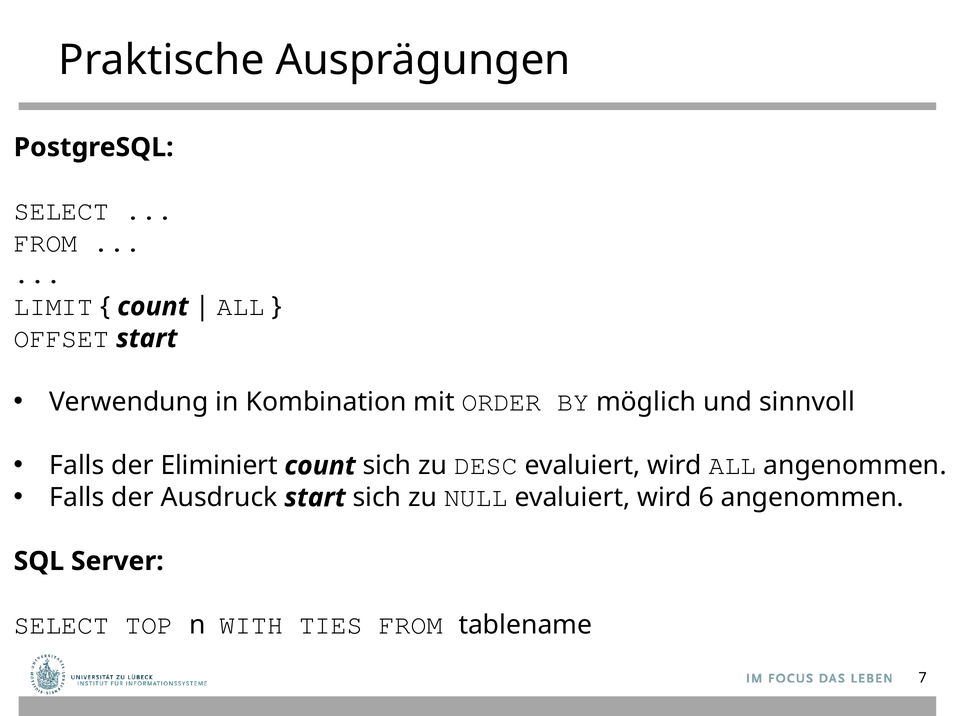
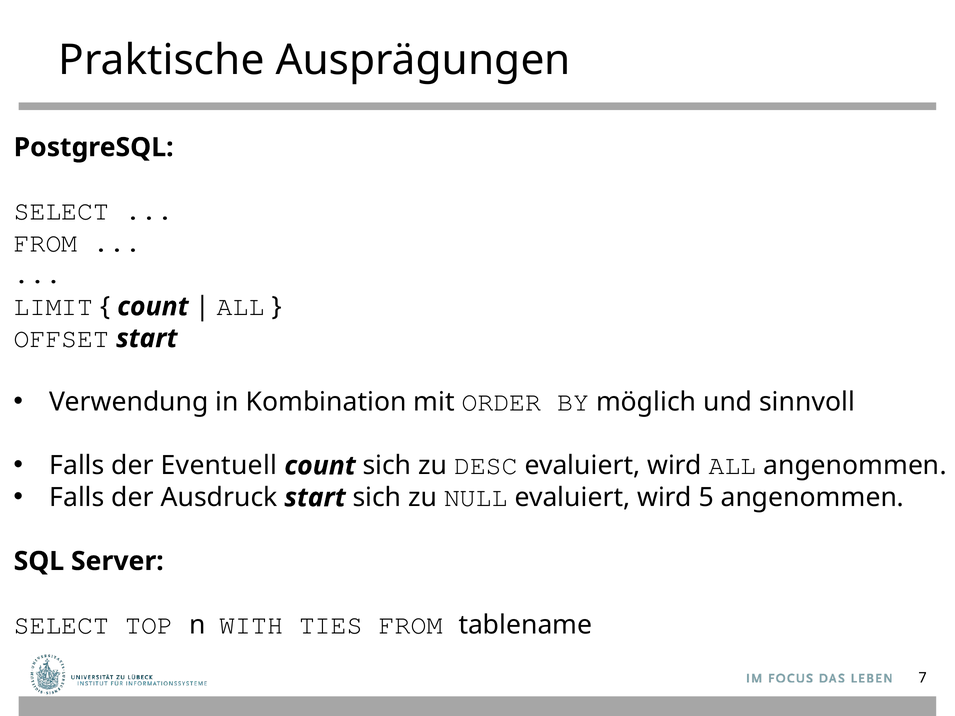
Eliminiert: Eliminiert -> Eventuell (219, 466)
6: 6 -> 5 (706, 498)
